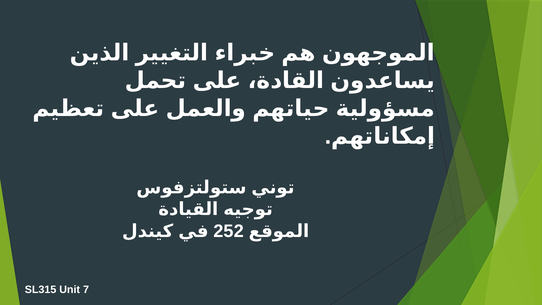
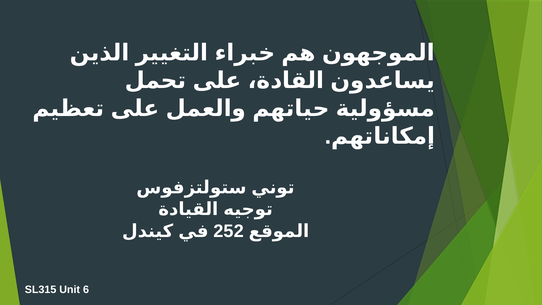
7: 7 -> 6 (86, 290)
